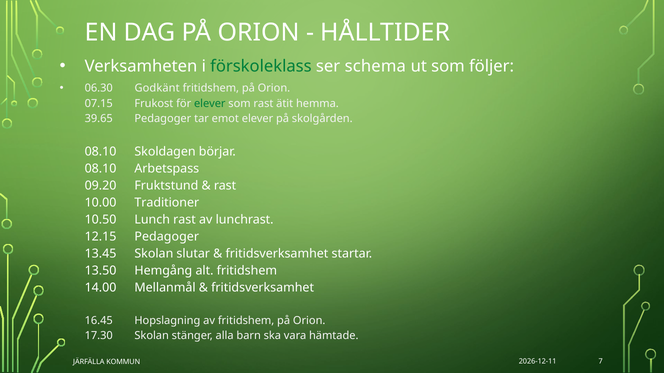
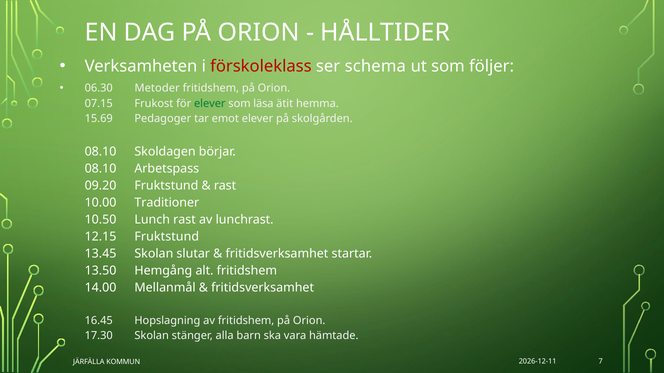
förskoleklass colour: green -> red (261, 66)
Godkänt: Godkänt -> Metoder (157, 88)
som rast: rast -> läsa (263, 104)
39.65: 39.65 -> 15.69 (99, 119)
12.15 Pedagoger: Pedagoger -> Fruktstund (167, 237)
